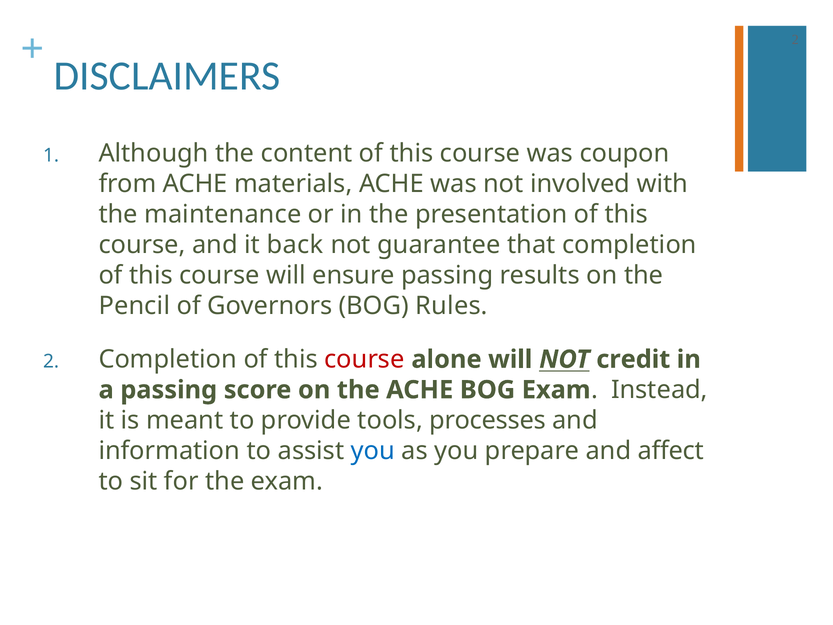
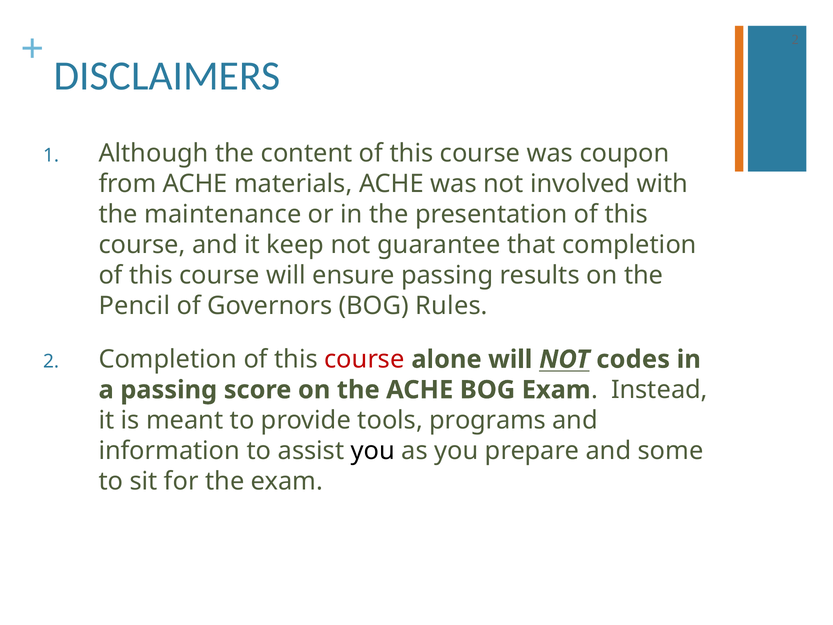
back: back -> keep (295, 245)
credit: credit -> codes (633, 359)
processes: processes -> programs (488, 420)
you colour: blue -> black (373, 451)
affect: affect -> some (671, 451)
